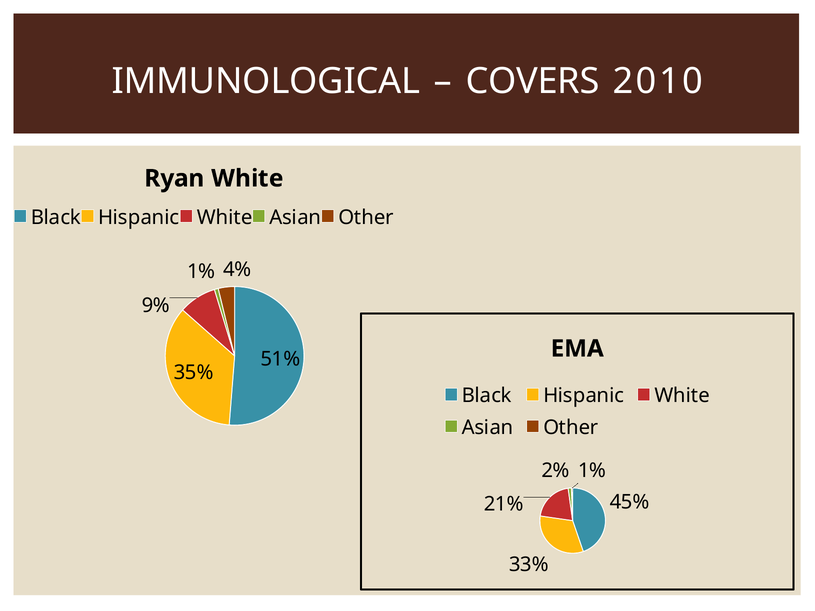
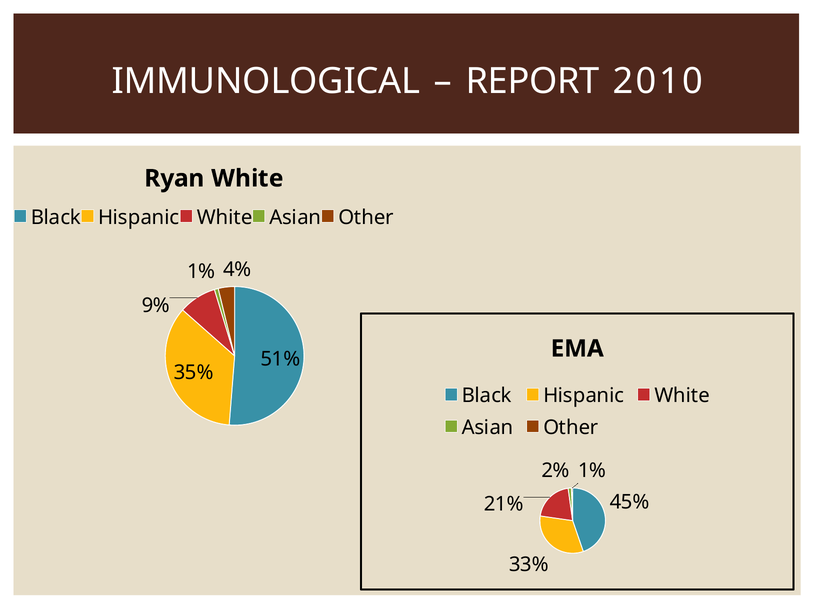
COVERS: COVERS -> REPORT (533, 81)
